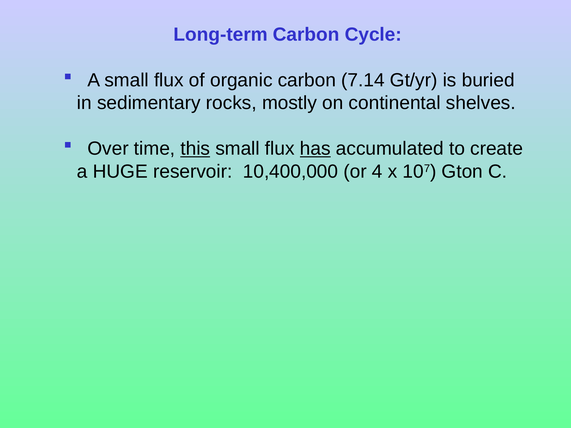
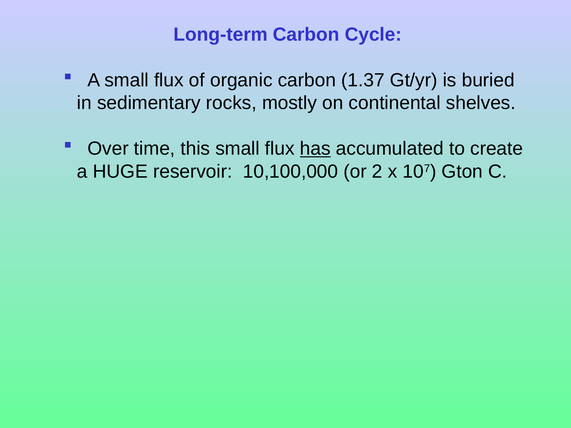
7.14: 7.14 -> 1.37 (363, 80)
this underline: present -> none (195, 149)
10,400,000: 10,400,000 -> 10,100,000 (291, 172)
4: 4 -> 2 (377, 172)
